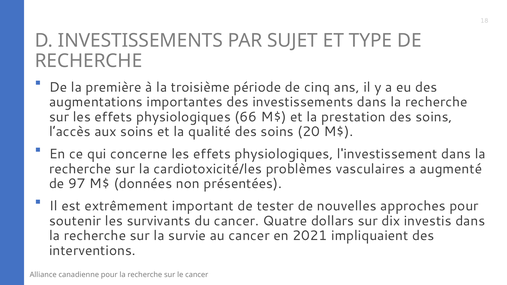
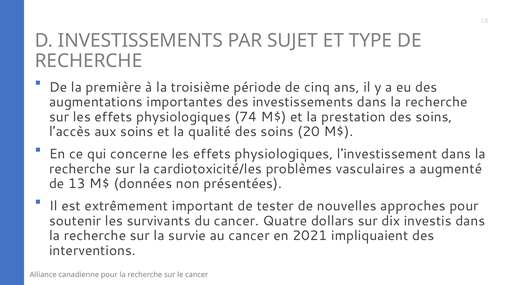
66: 66 -> 74 (246, 117)
97: 97 -> 13 (77, 184)
